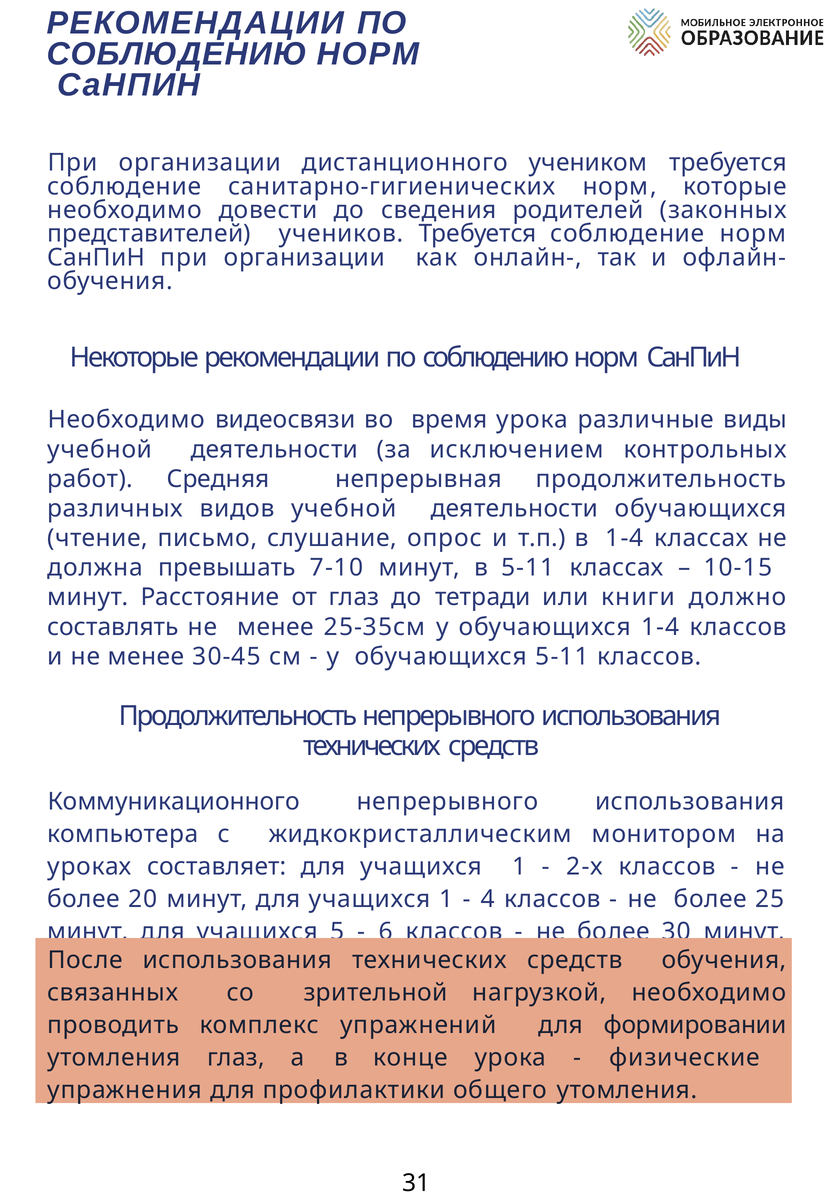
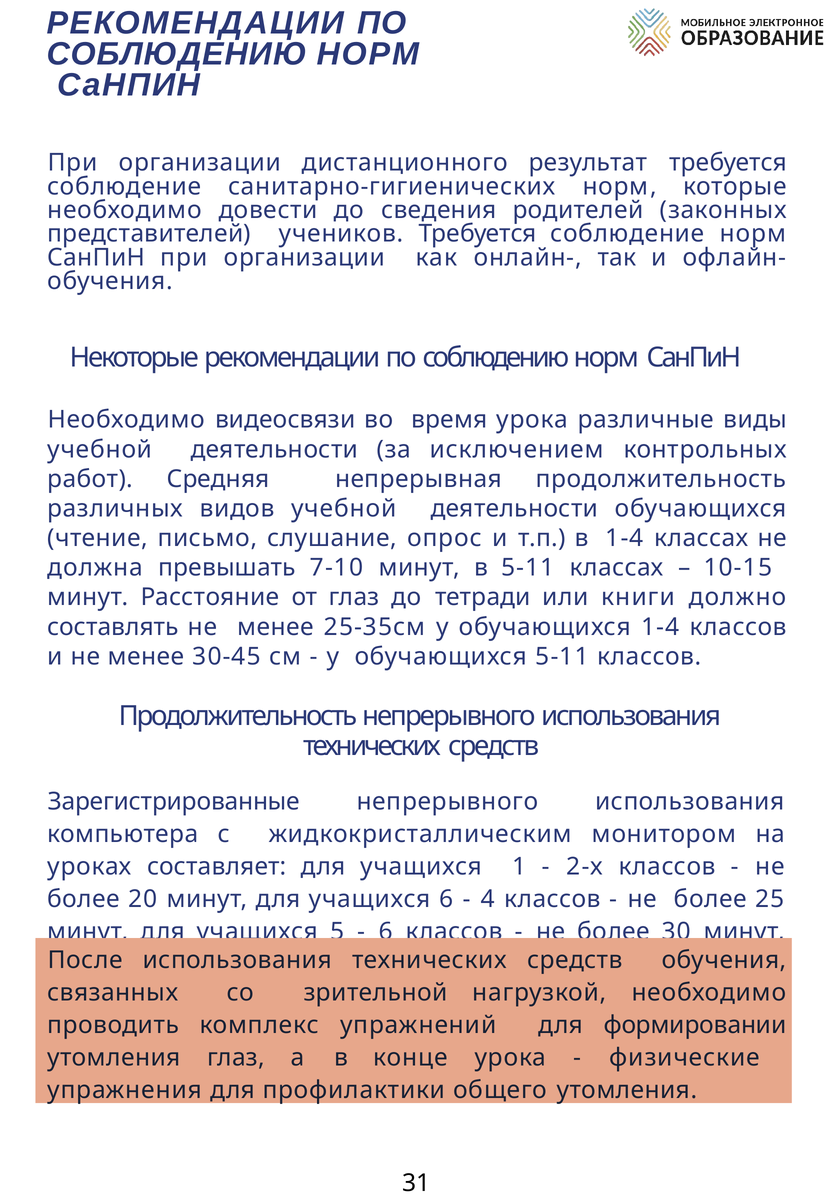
учеником: учеником -> результат (588, 163)
Коммуникационного: Коммуникационного -> Зарегистрированные (174, 801)
минут для учащихся 1: 1 -> 6 (446, 899)
